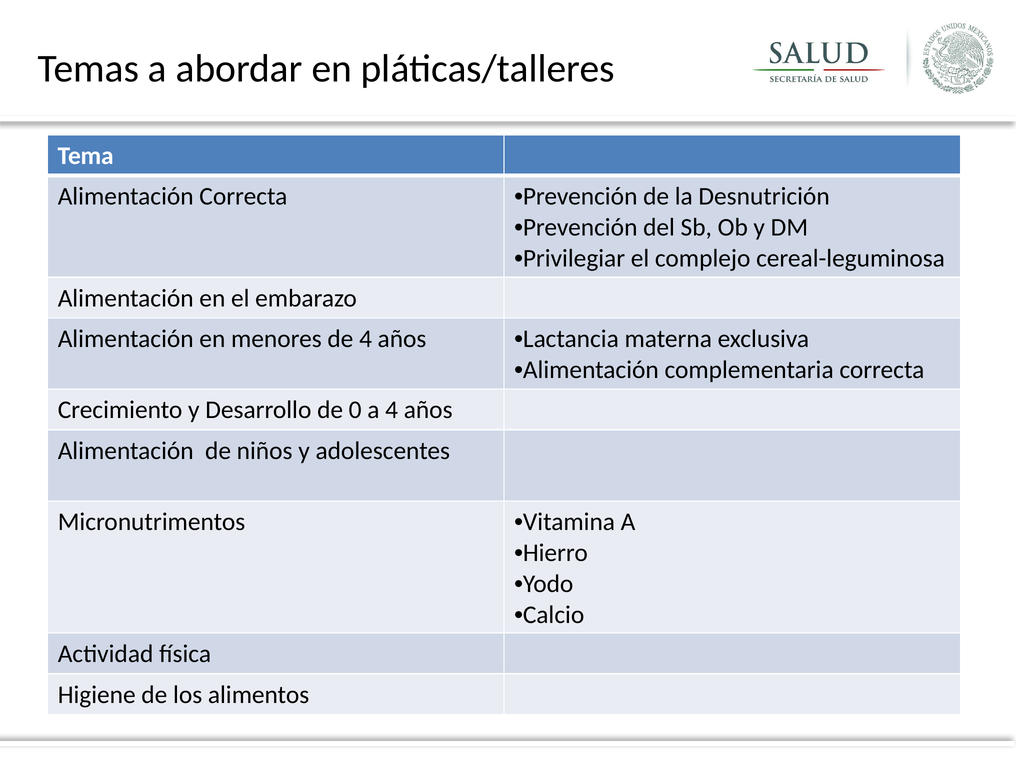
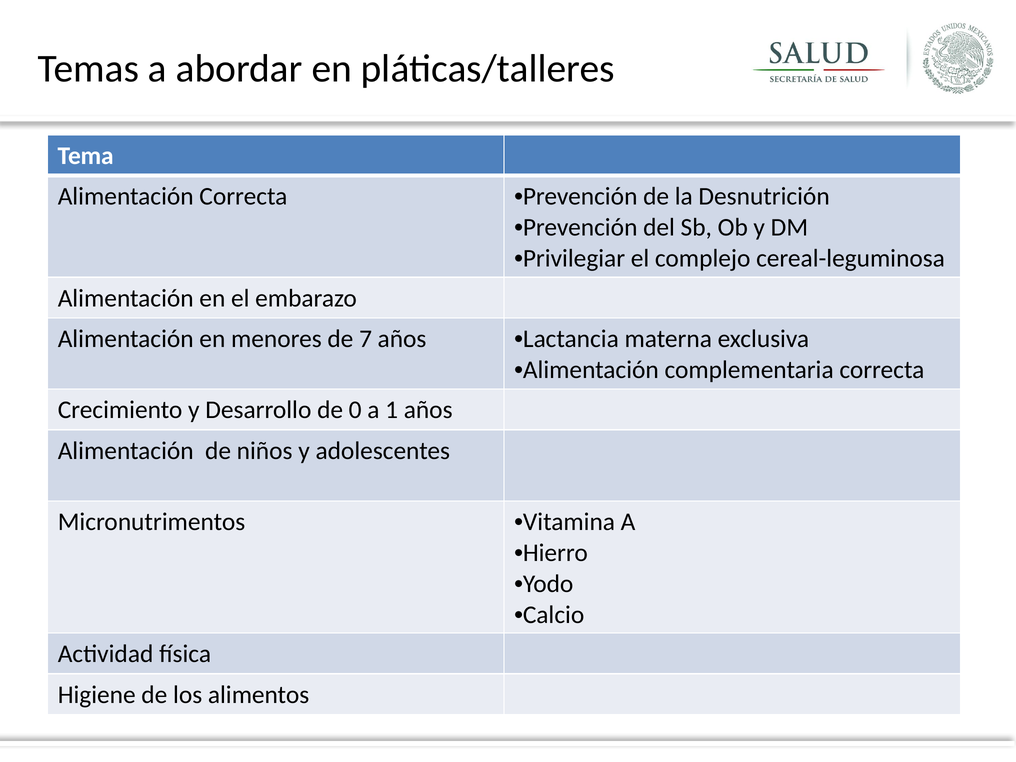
de 4: 4 -> 7 (366, 339)
a 4: 4 -> 1 (392, 410)
